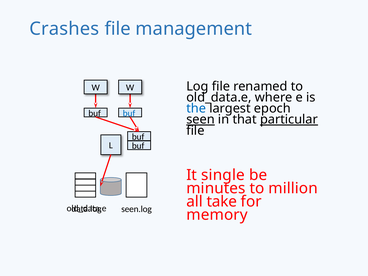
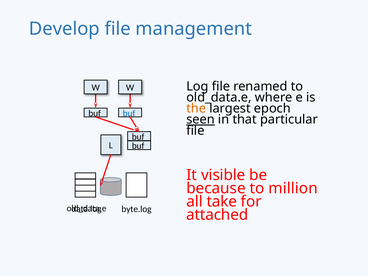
Crashes: Crashes -> Develop (64, 29)
the colour: blue -> orange (196, 108)
particular underline: present -> none (289, 119)
single: single -> visible (223, 175)
minutes: minutes -> because (216, 188)
seen.log: seen.log -> byte.log (136, 209)
memory: memory -> attached (217, 215)
